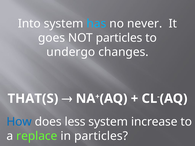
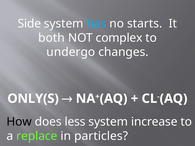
Into: Into -> Side (29, 24)
never: never -> starts (145, 24)
goes: goes -> both (51, 38)
NOT particles: particles -> complex (119, 38)
THAT(S: THAT(S -> ONLY(S (33, 99)
How colour: blue -> black (19, 122)
